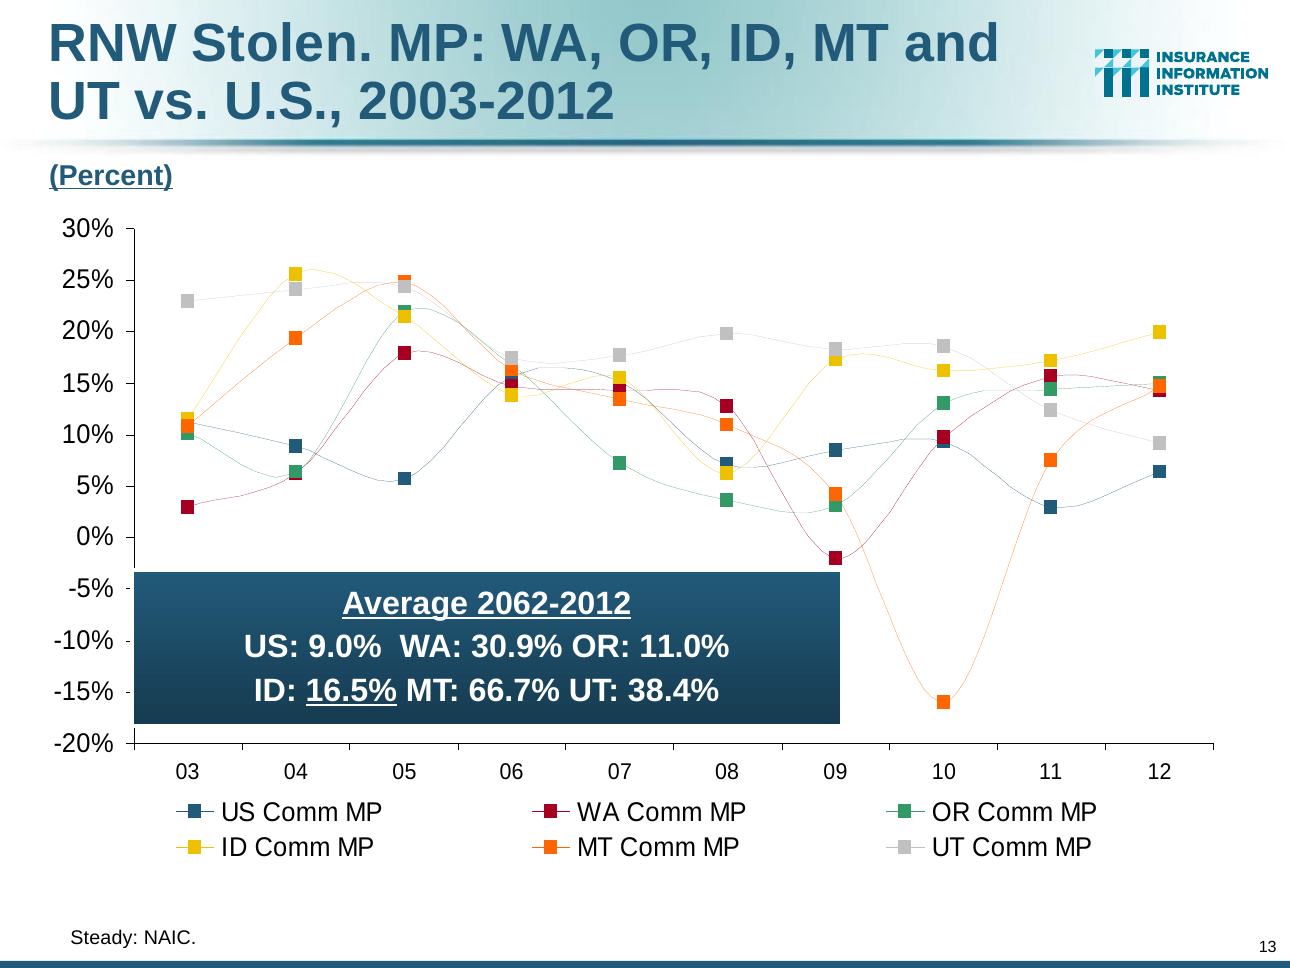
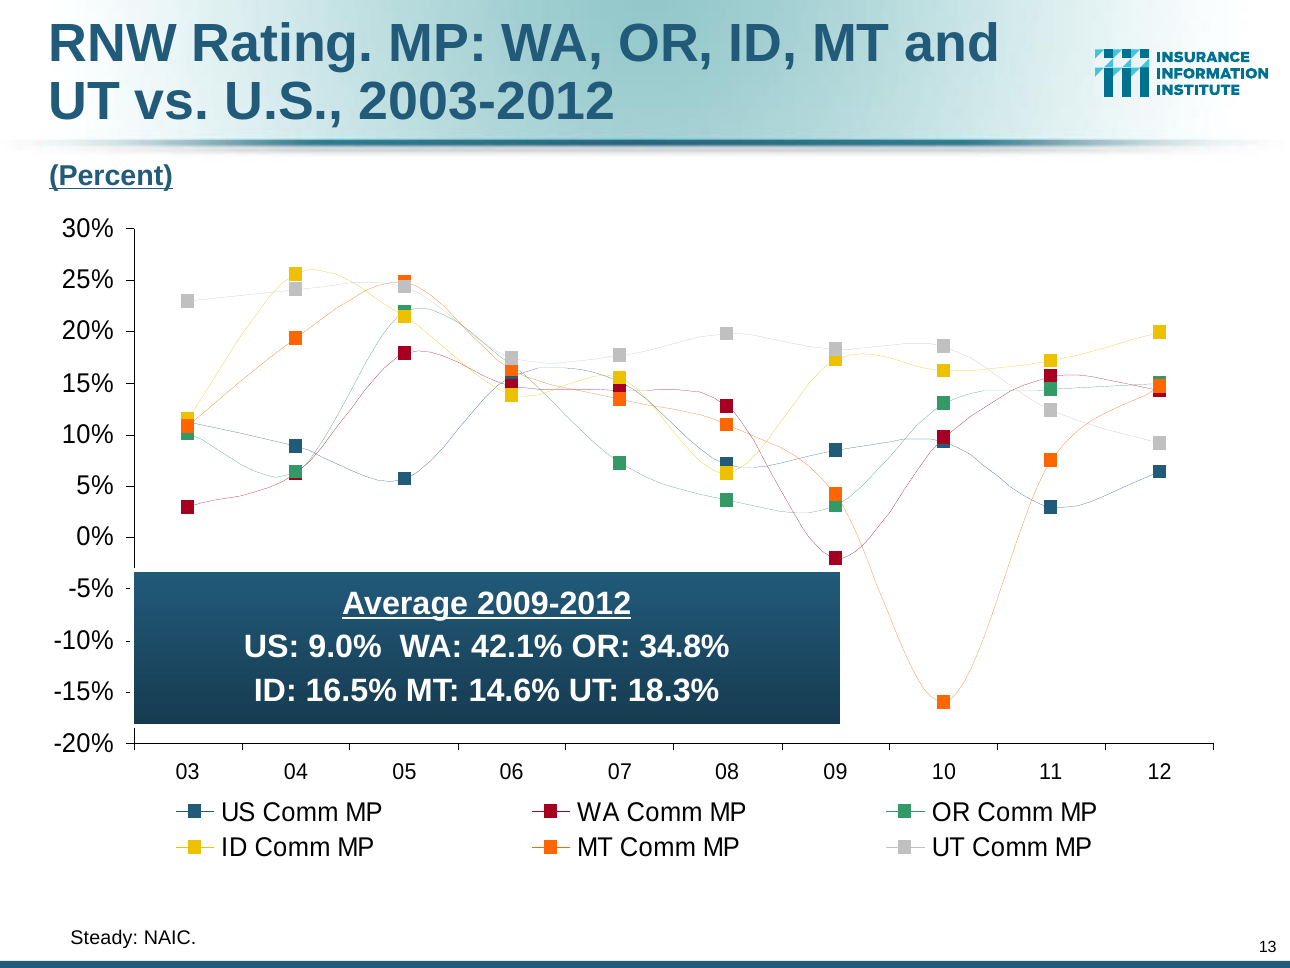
Stolen: Stolen -> Rating (283, 44)
2062-2012: 2062-2012 -> 2009-2012 (554, 603)
30.9%: 30.9% -> 42.1% (517, 647)
11.0%: 11.0% -> 34.8% (685, 647)
16.5% underline: present -> none (351, 691)
66.7%: 66.7% -> 14.6% (514, 691)
38.4%: 38.4% -> 18.3% (674, 691)
